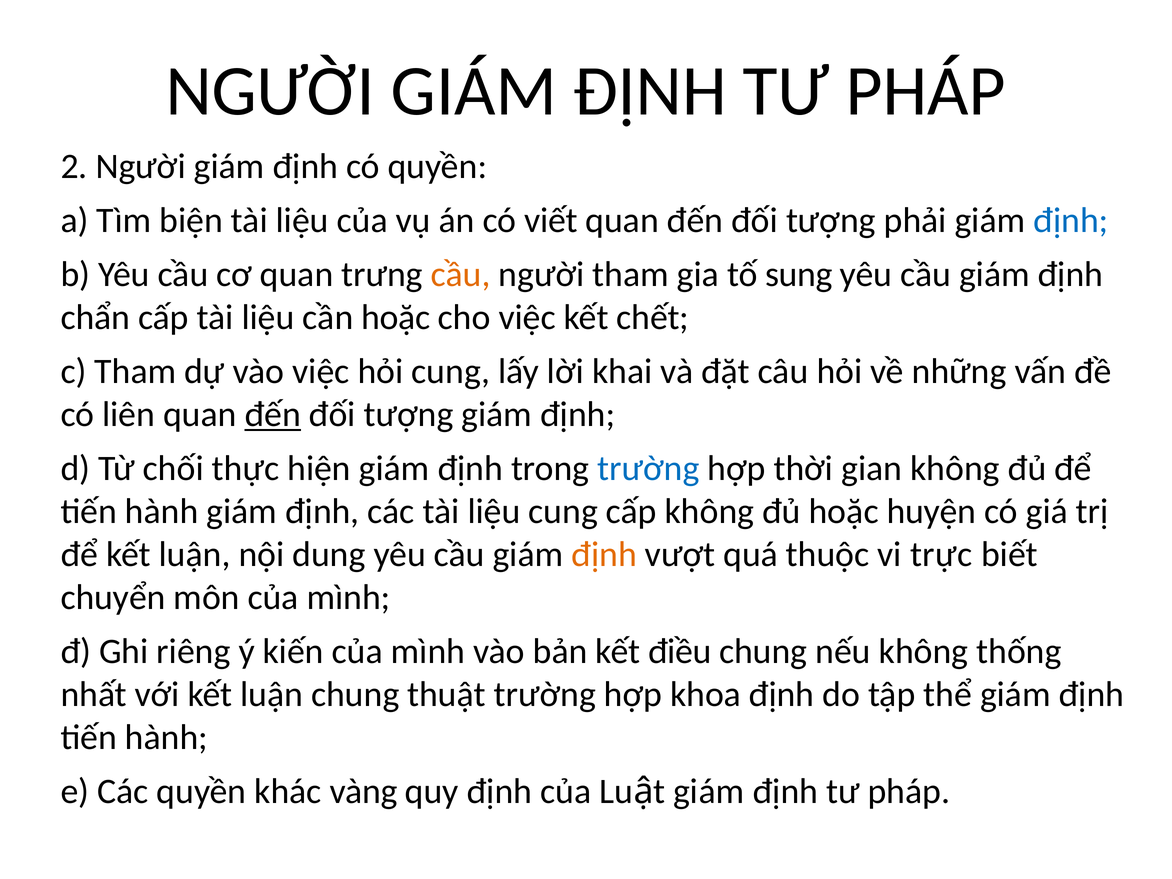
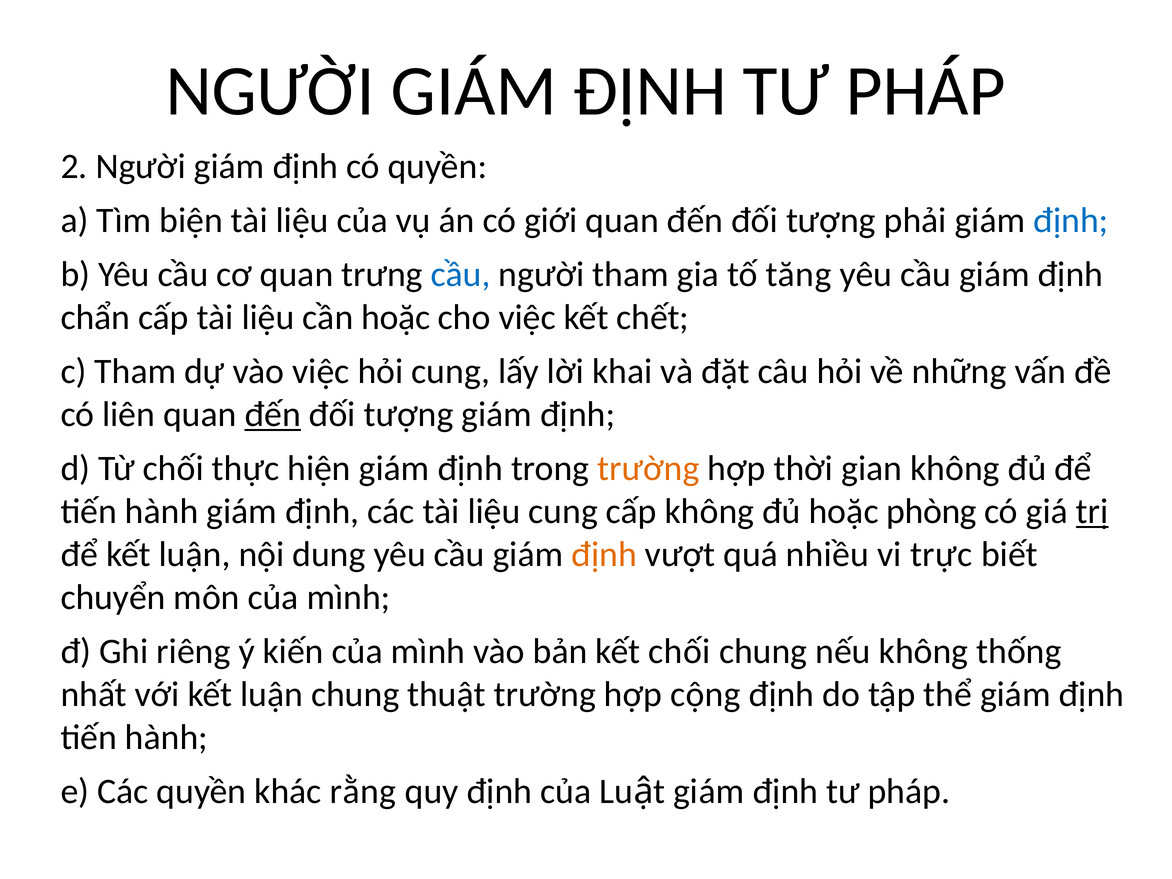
viết: viết -> giới (551, 221)
cầu colour: orange -> blue (461, 275)
sung: sung -> tăng (799, 275)
trường colour: blue -> orange (648, 469)
huyện: huyện -> phòng (931, 512)
trị underline: none -> present (1092, 512)
thuộc: thuộc -> nhiều (827, 555)
kết điều: điều -> chối (679, 652)
khoa: khoa -> cộng (705, 694)
vàng: vàng -> rằng (363, 791)
